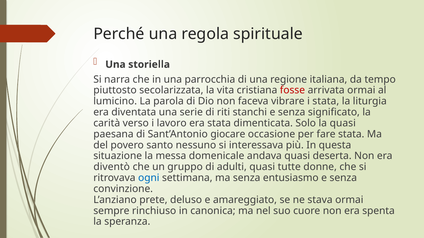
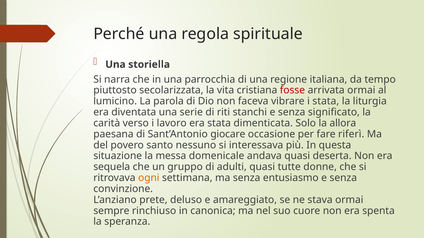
la quasi: quasi -> allora (343, 123)
fare stata: stata -> riferì (351, 134)
diventò: diventò -> sequela (112, 167)
ogni colour: blue -> orange (149, 178)
